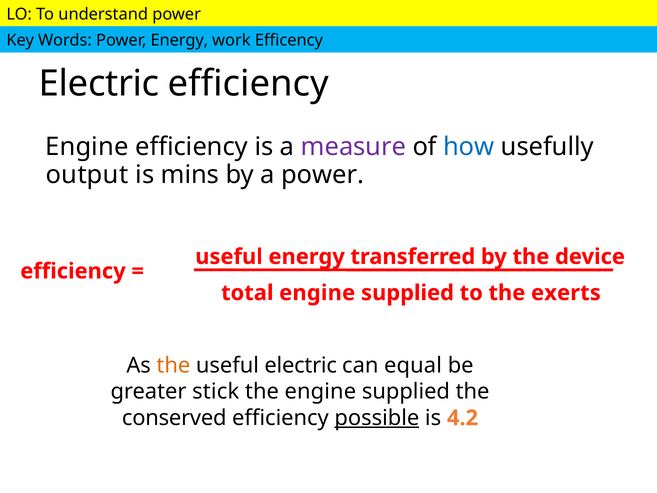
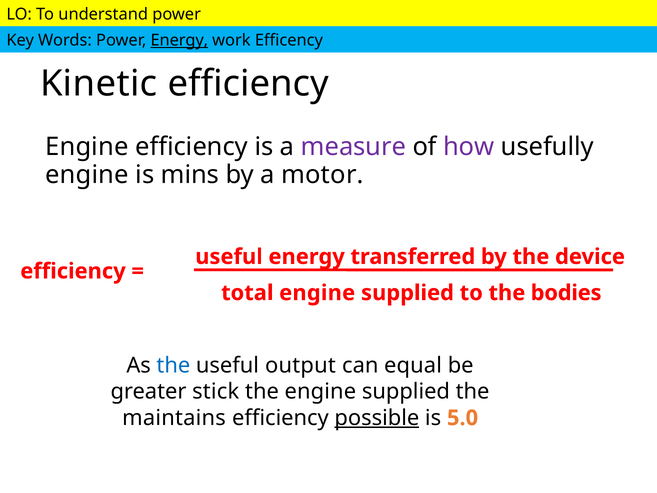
Energy underline: none -> present (179, 40)
Electric: Electric -> Kinetic (99, 84)
how colour: blue -> purple (469, 147)
output: output -> engine (87, 175)
a power: power -> motor (322, 175)
exerts: exerts -> bodies (566, 293)
the colour: orange -> blue (173, 365)
useful electric: electric -> output (300, 365)
conserved: conserved -> maintains (174, 418)
4.2: 4.2 -> 5.0 (463, 418)
